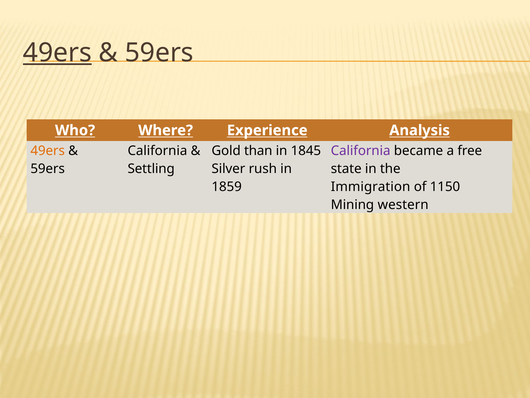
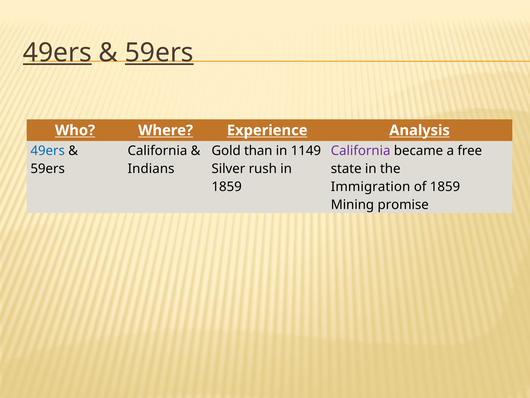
59ers underline: none -> present (159, 53)
49ers colour: orange -> blue (48, 150)
1845: 1845 -> 1149 (306, 150)
Settling: Settling -> Indians (151, 169)
of 1150: 1150 -> 1859 (445, 187)
western: western -> promise (403, 205)
